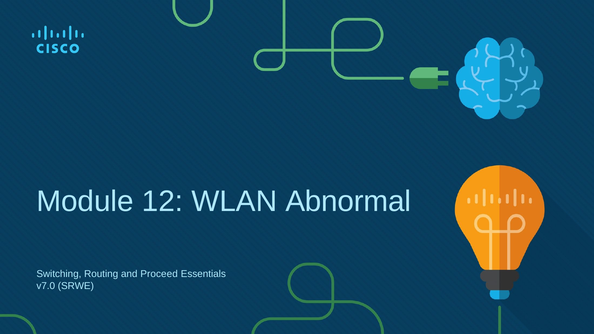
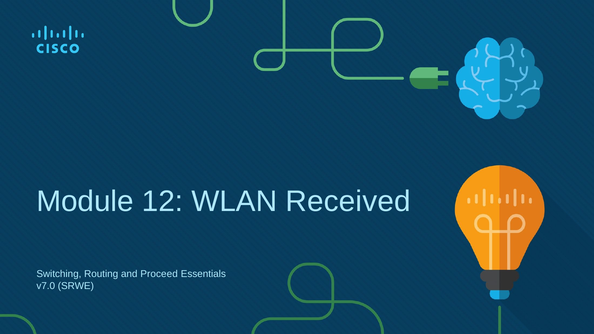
Abnormal: Abnormal -> Received (348, 201)
